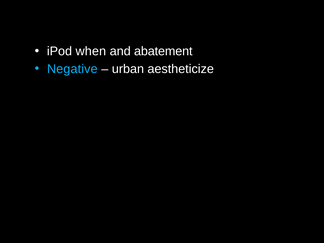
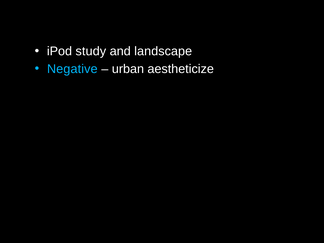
when: when -> study (91, 51)
abatement: abatement -> landscape (163, 51)
